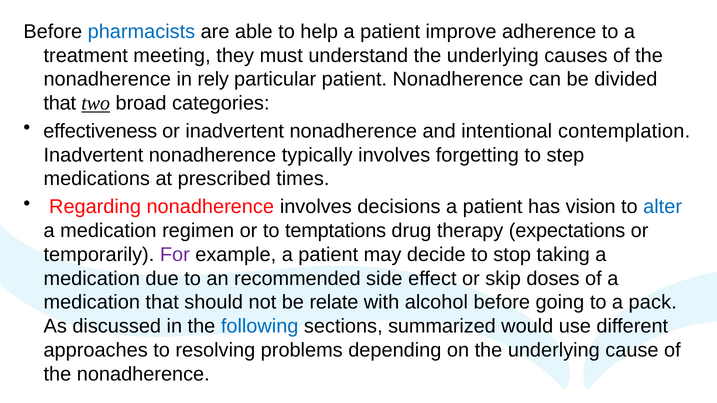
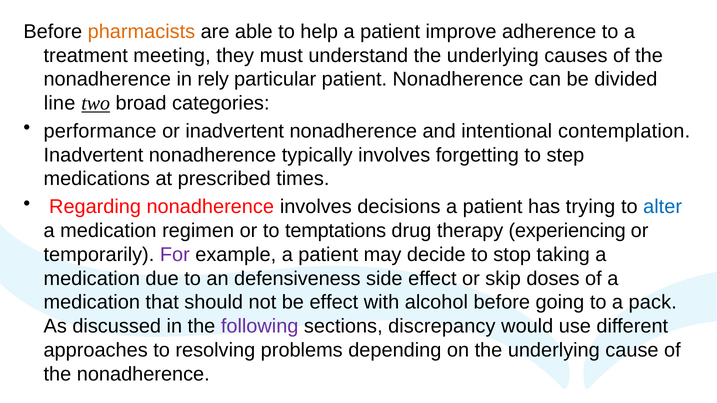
pharmacists colour: blue -> orange (141, 32)
that: that -> line (60, 103)
effectiveness: effectiveness -> performance (100, 131)
vision: vision -> trying (591, 207)
expectations: expectations -> experiencing (567, 231)
recommended: recommended -> defensiveness (297, 279)
be relate: relate -> effect (334, 303)
following colour: blue -> purple (260, 326)
summarized: summarized -> discrepancy (442, 326)
